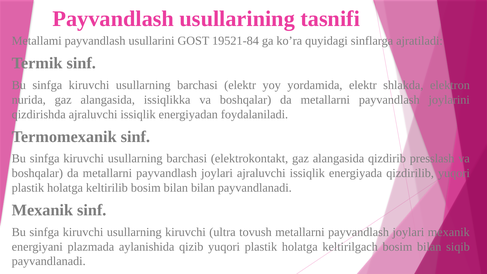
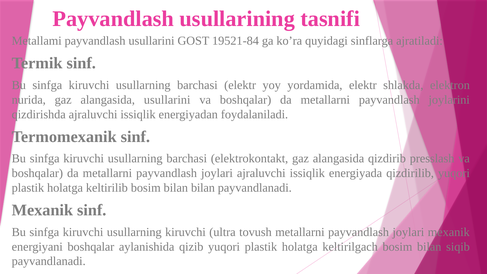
alangasida issiqlikka: issiqlikka -> usullarini (167, 100)
energiyani plazmada: plazmada -> boshqalar (91, 247)
